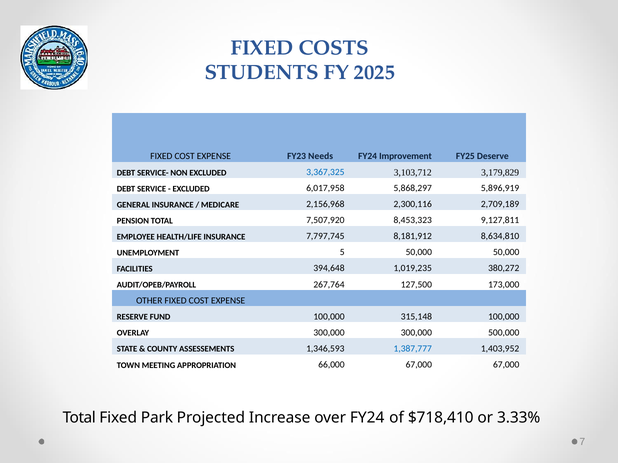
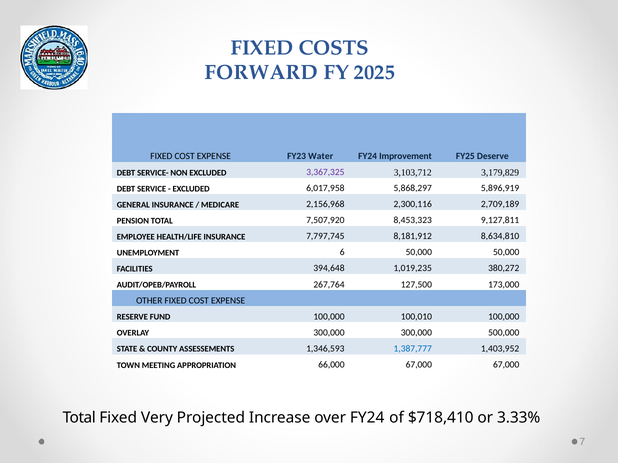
STUDENTS: STUDENTS -> FORWARD (261, 72)
Needs: Needs -> Water (321, 156)
3,367,325 colour: blue -> purple (325, 172)
5: 5 -> 6 (342, 253)
315,148: 315,148 -> 100,010 (416, 317)
Park: Park -> Very (157, 418)
